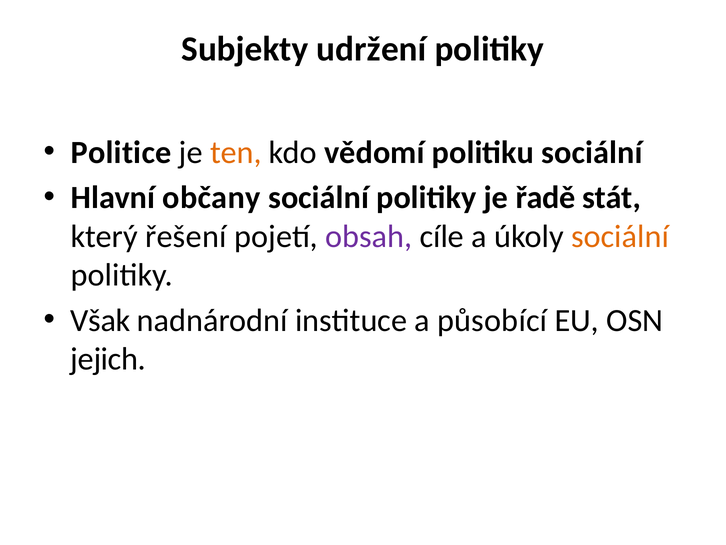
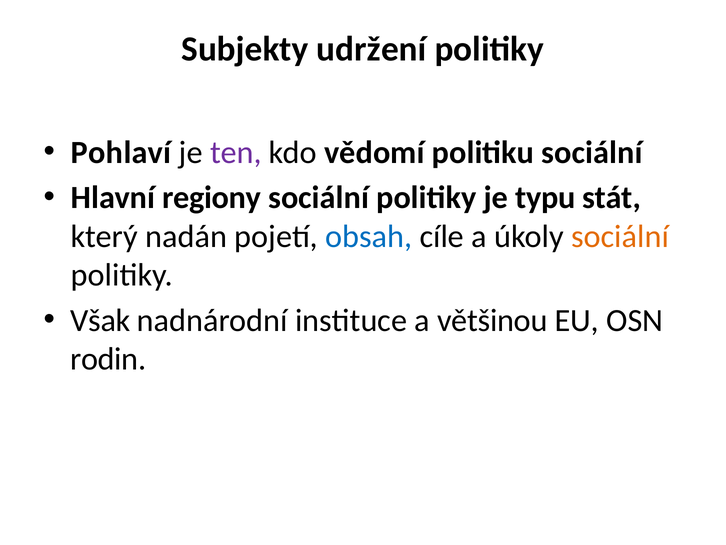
Politice: Politice -> Pohlaví (121, 152)
ten colour: orange -> purple (236, 152)
občany: občany -> regiony (212, 197)
řadě: řadě -> typu (545, 197)
řešení: řešení -> nadán (186, 236)
obsah colour: purple -> blue (369, 236)
působící: působící -> většinou (492, 320)
jejich: jejich -> rodin (108, 359)
